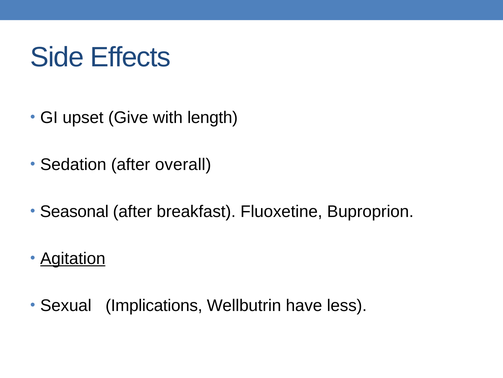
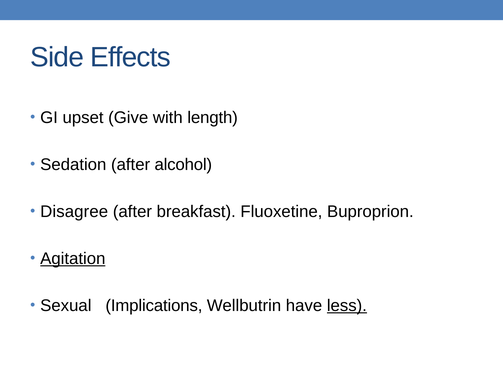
overall: overall -> alcohol (183, 164)
Seasonal: Seasonal -> Disagree (74, 211)
less underline: none -> present (347, 305)
